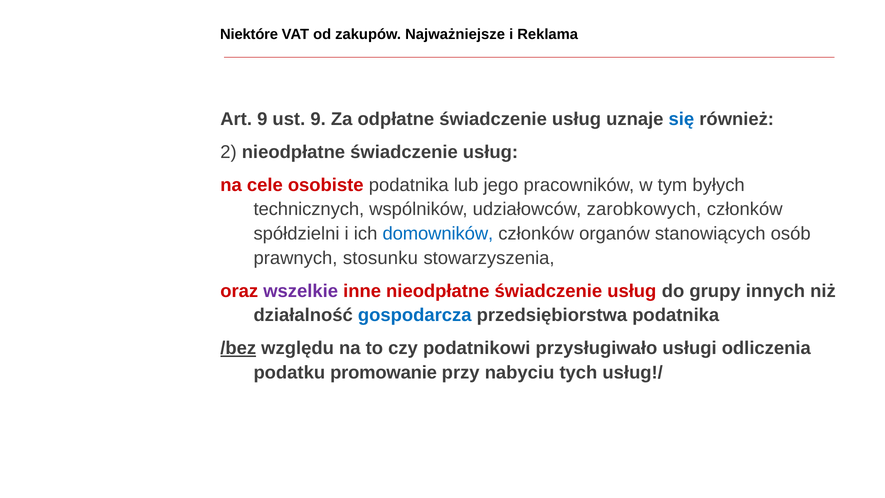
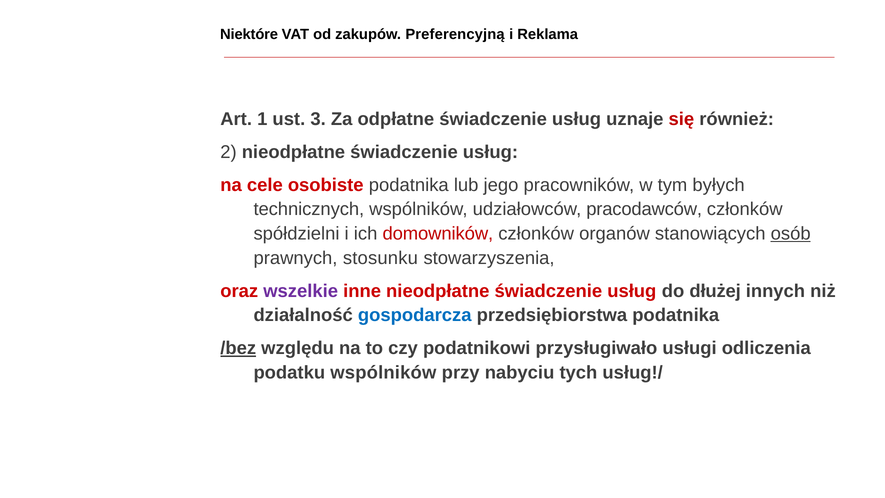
Najważniejsze: Najważniejsze -> Preferencyjną (455, 35)
Art 9: 9 -> 1 (262, 119)
ust 9: 9 -> 3 (318, 119)
się colour: blue -> red (681, 119)
zarobkowych: zarobkowych -> pracodawców (644, 209)
domowników colour: blue -> red (438, 234)
osób underline: none -> present (791, 234)
grupy: grupy -> dłużej (715, 291)
podatku promowanie: promowanie -> wspólników (383, 373)
